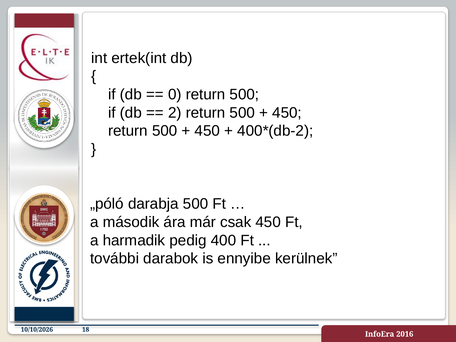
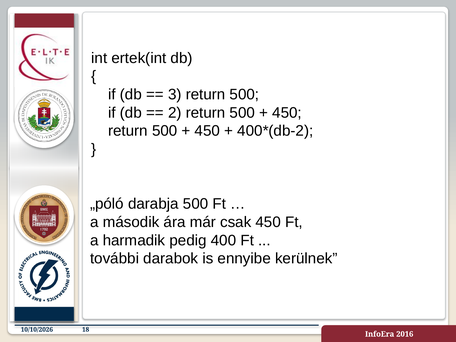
0: 0 -> 3 (175, 94)
